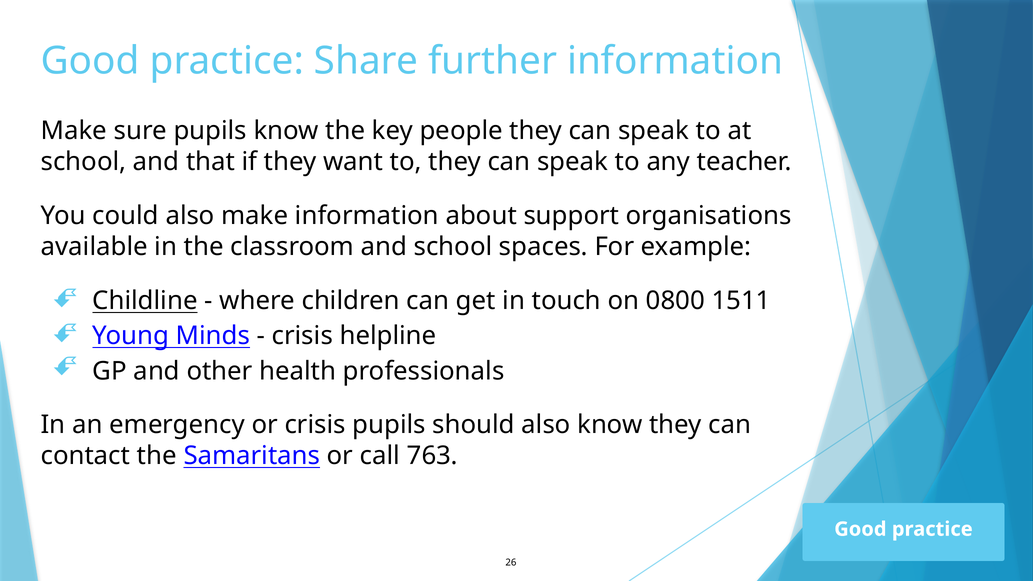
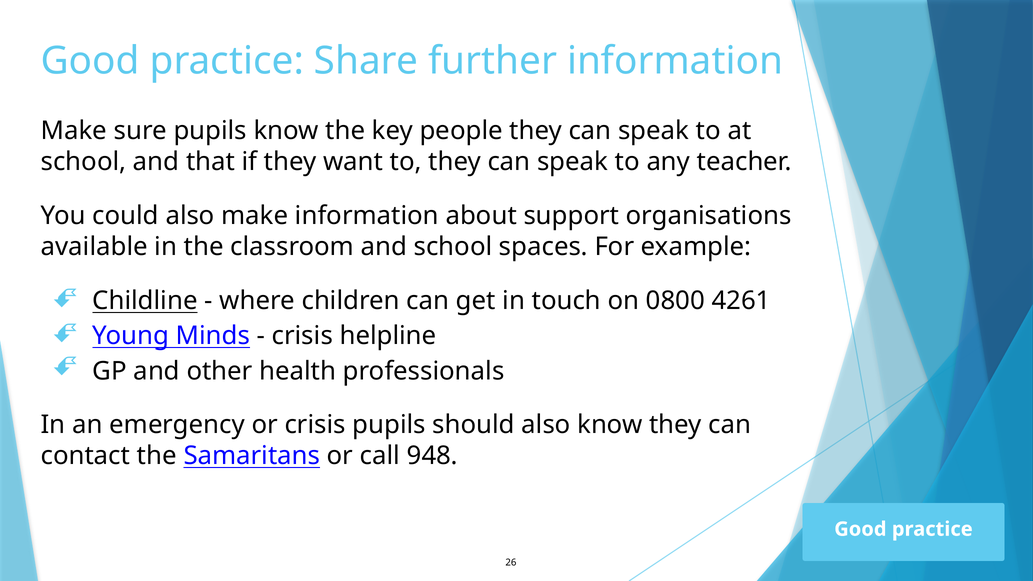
1511: 1511 -> 4261 (741, 301)
763: 763 -> 948 (432, 456)
